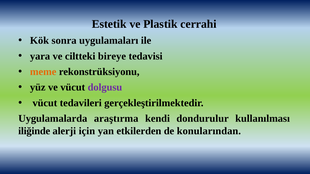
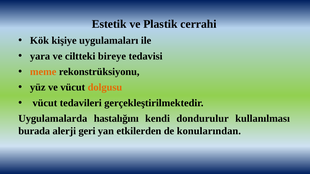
sonra: sonra -> kişiye (64, 41)
dolgusu colour: purple -> orange (105, 88)
araştırma: araştırma -> hastalığını (116, 119)
iliğinde: iliğinde -> burada (34, 131)
için: için -> geri (87, 131)
